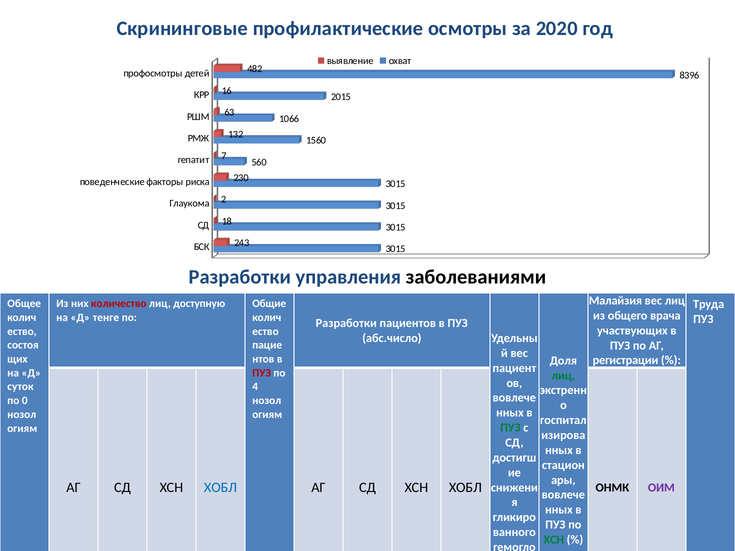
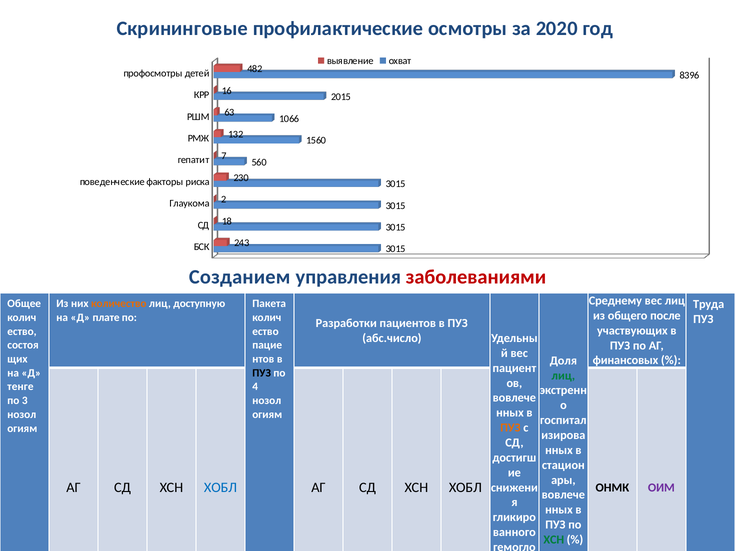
Разработки: Разработки -> Созданием (240, 277)
заболеваниями colour: black -> red (476, 277)
Малайзия: Малайзия -> Среднему (615, 301)
количество colour: red -> orange (119, 304)
Общие: Общие -> Пакета (269, 304)
врача: врача -> после (665, 316)
тенге: тенге -> плате (106, 318)
регистрации: регистрации -> финансовых (625, 361)
ПУЗ colour: red -> black (262, 373)
суток: суток -> тенге (20, 387)
по 0: 0 -> 3 (25, 401)
ПУЗ colour: green -> orange (510, 428)
